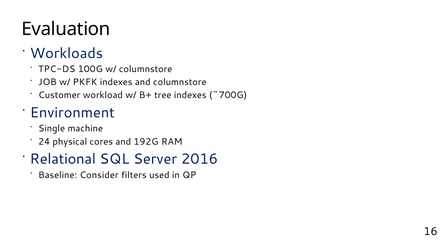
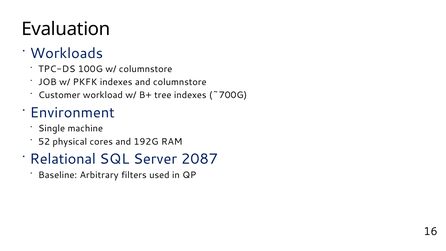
24: 24 -> 52 (44, 142)
2016: 2016 -> 2087 (200, 159)
Consider: Consider -> Arbitrary (99, 175)
